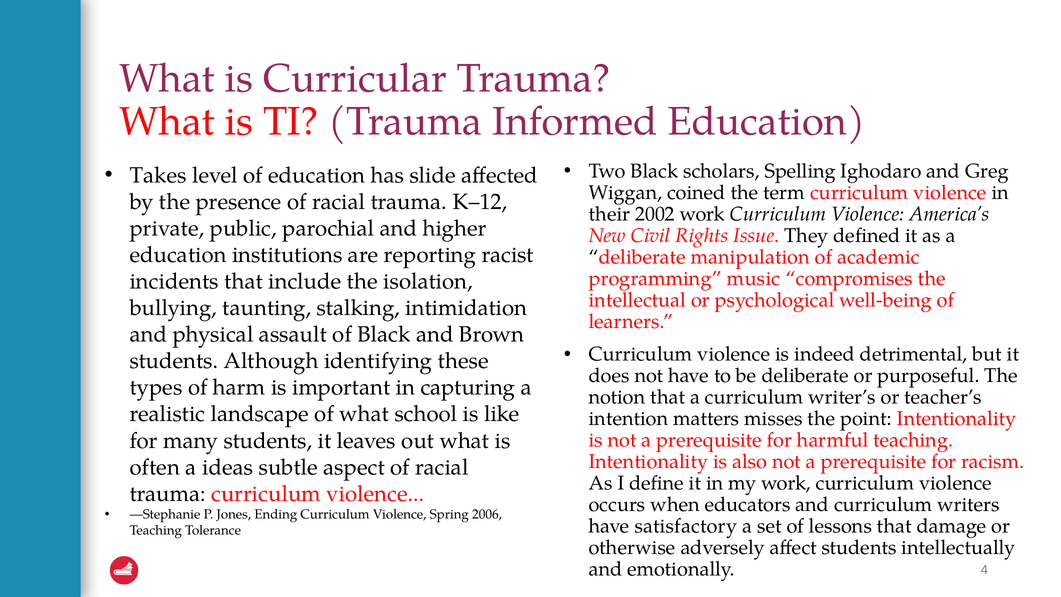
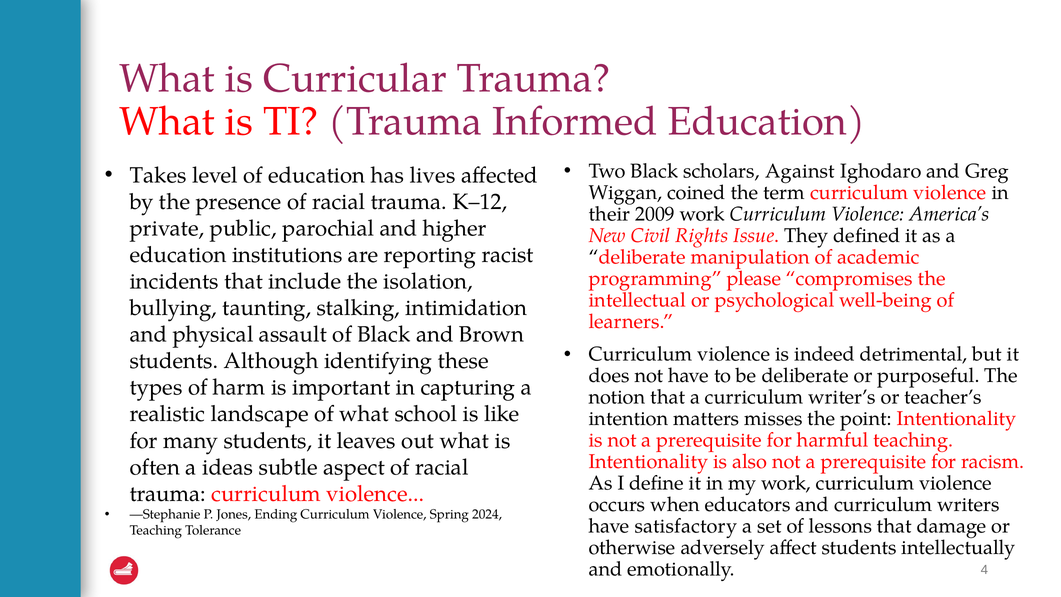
Spelling: Spelling -> Against (800, 171)
slide: slide -> lives (433, 175)
2002: 2002 -> 2009 (655, 214)
music: music -> please (754, 279)
2006: 2006 -> 2024 (487, 514)
